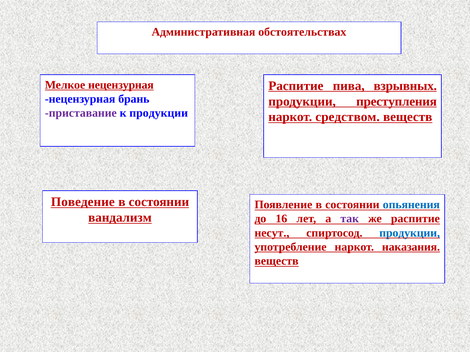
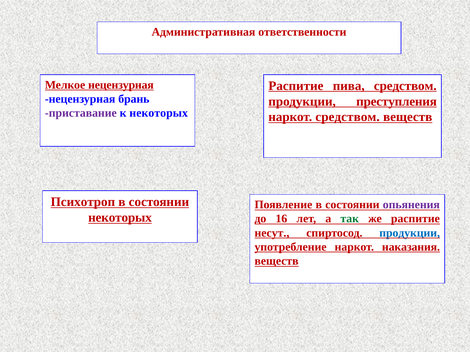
обстоятельствах: обстоятельствах -> ответственности (302, 32)
пива взрывных: взрывных -> средством (405, 86)
к продукции: продукции -> некоторых (159, 113)
Поведение: Поведение -> Психотроп (83, 202)
опьянения colour: blue -> purple (411, 205)
вандализм: вандализм -> некоторых (120, 218)
так colour: purple -> green (350, 219)
